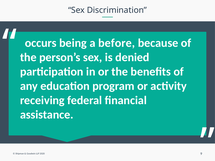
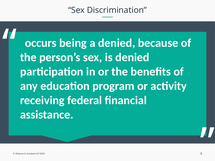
a before: before -> denied (117, 43)
